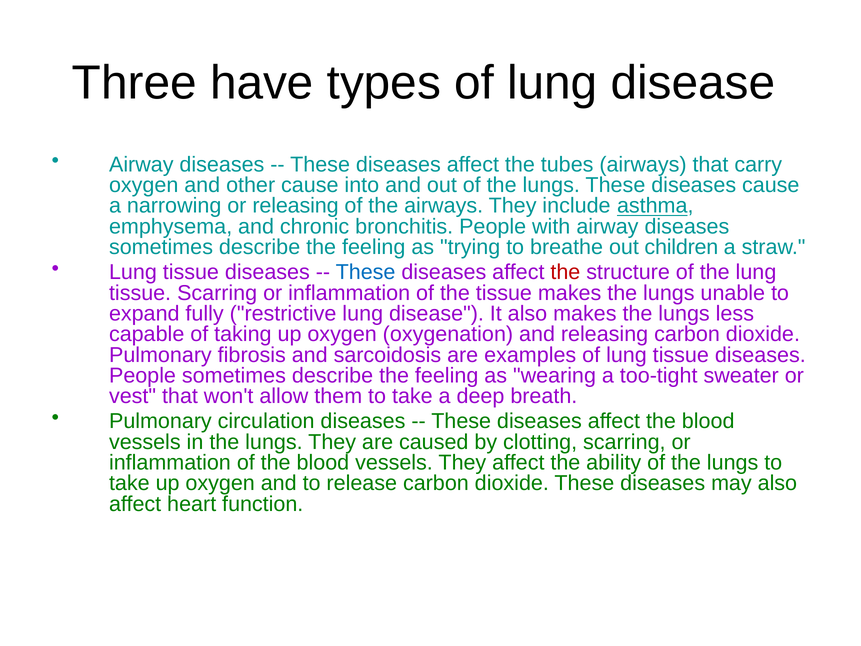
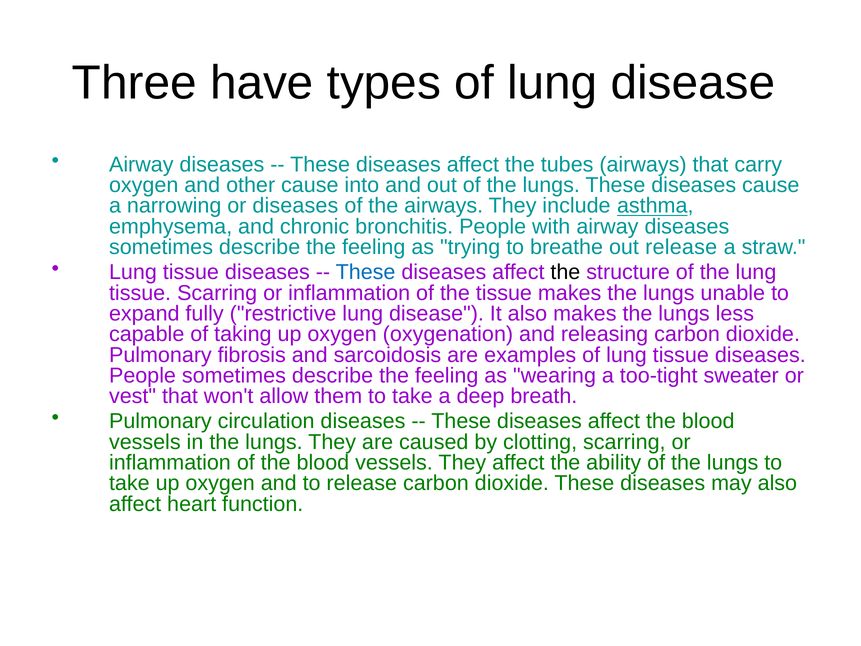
or releasing: releasing -> diseases (295, 206)
out children: children -> release (681, 247)
the colour: red -> black (565, 272)
